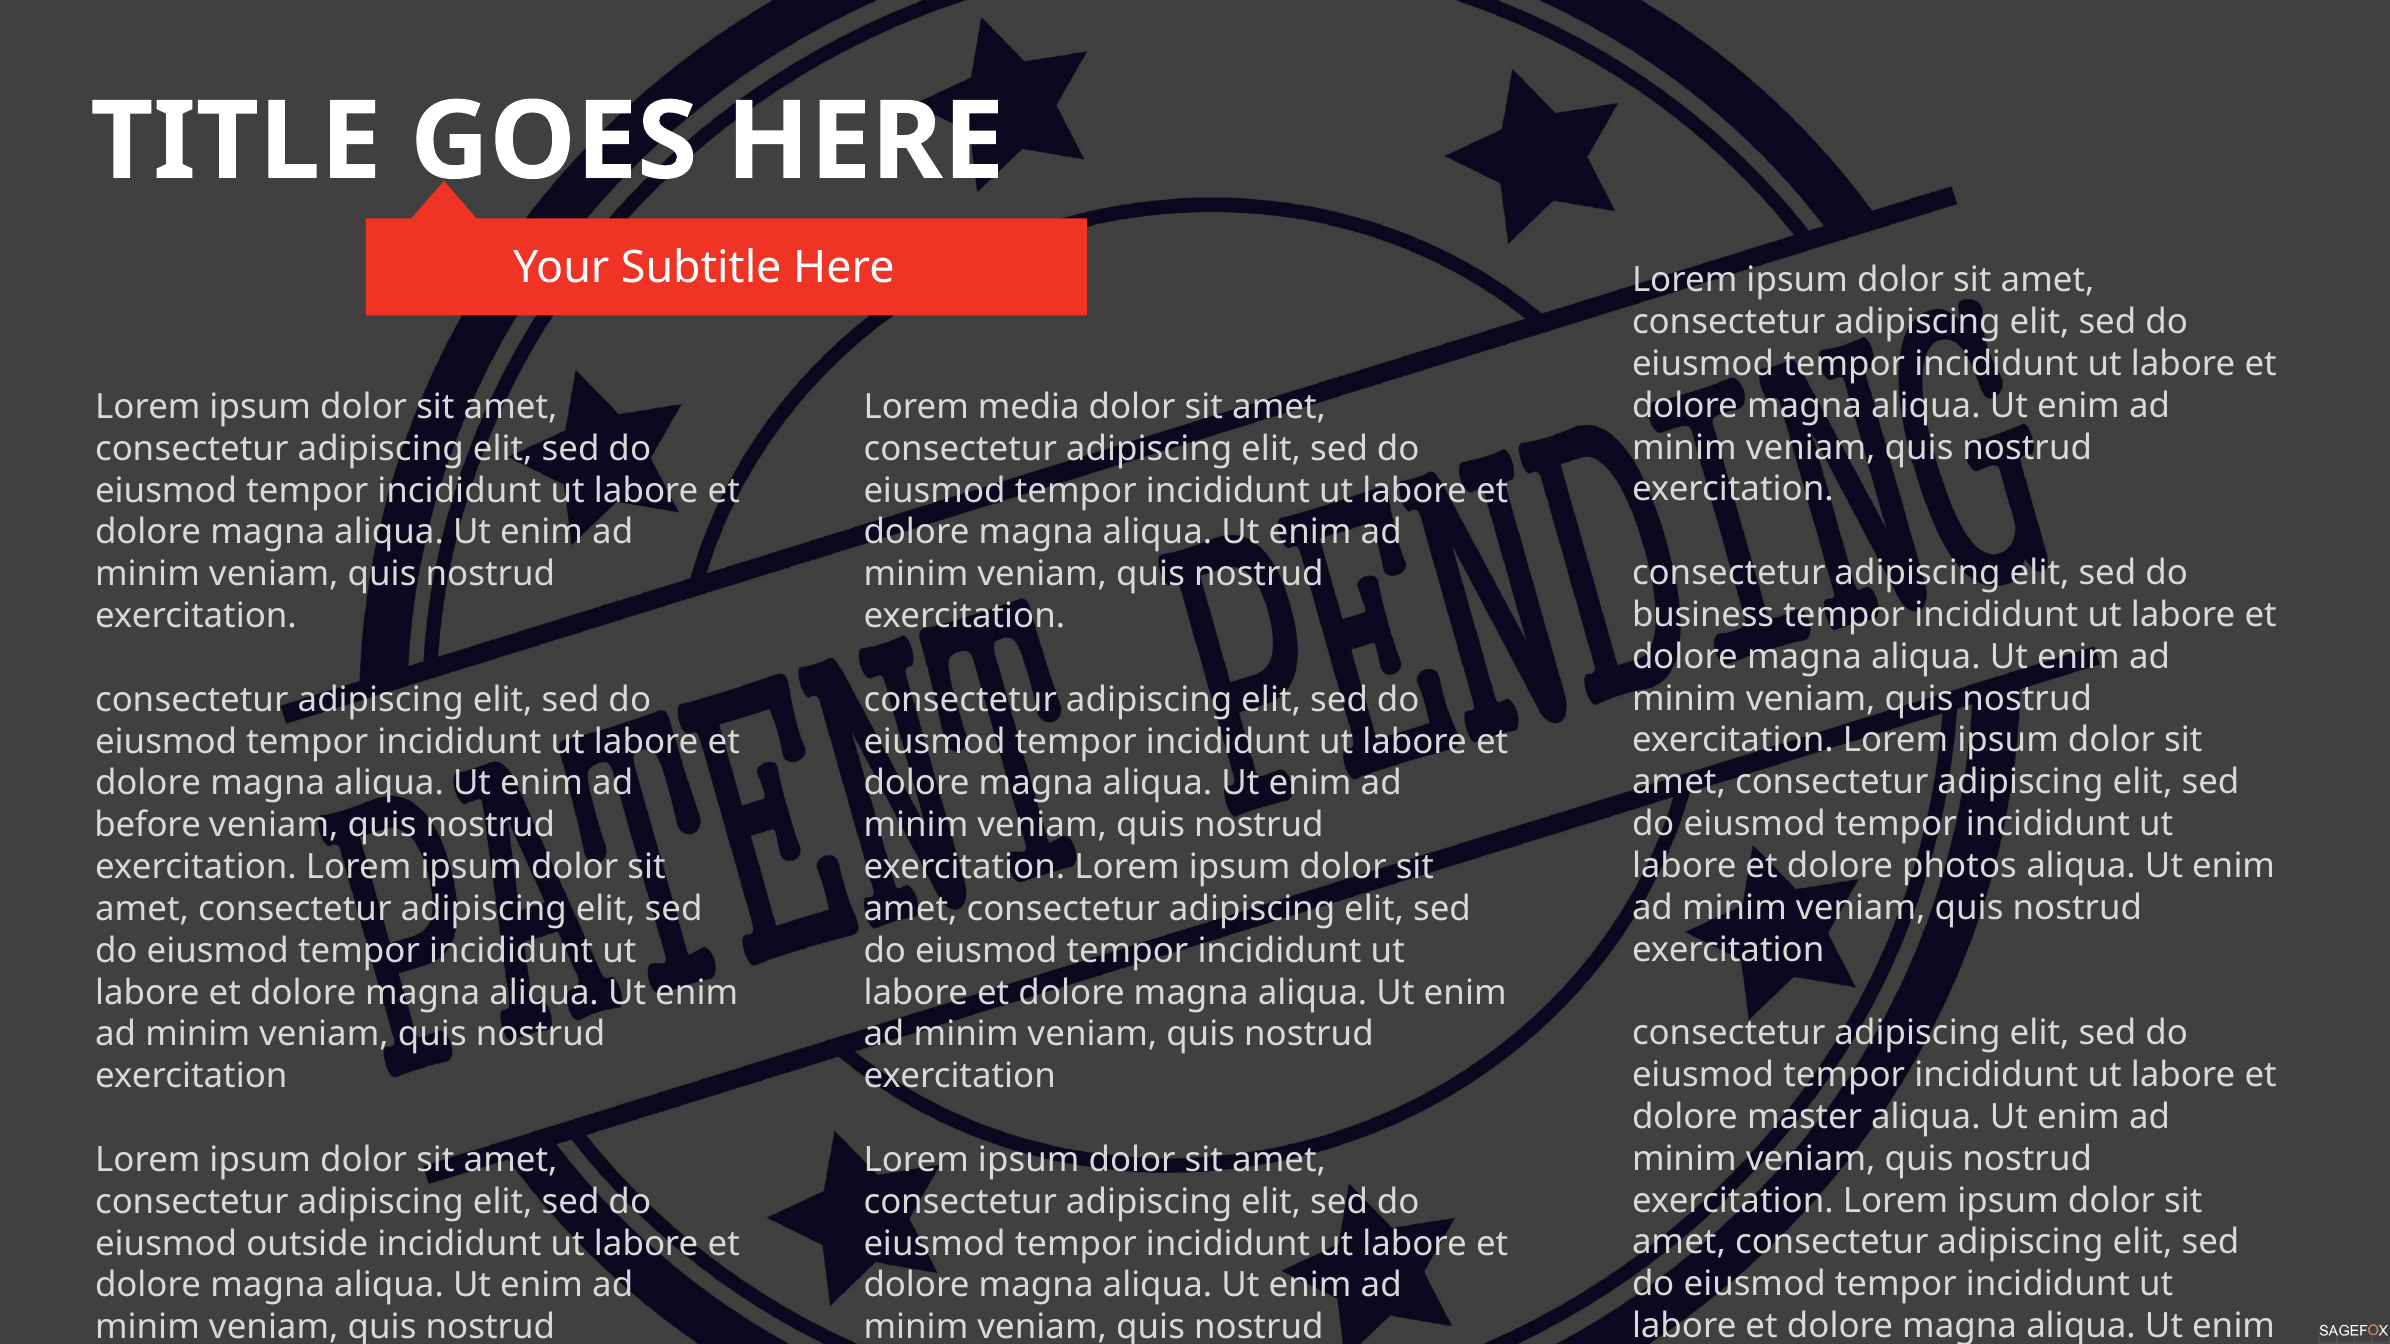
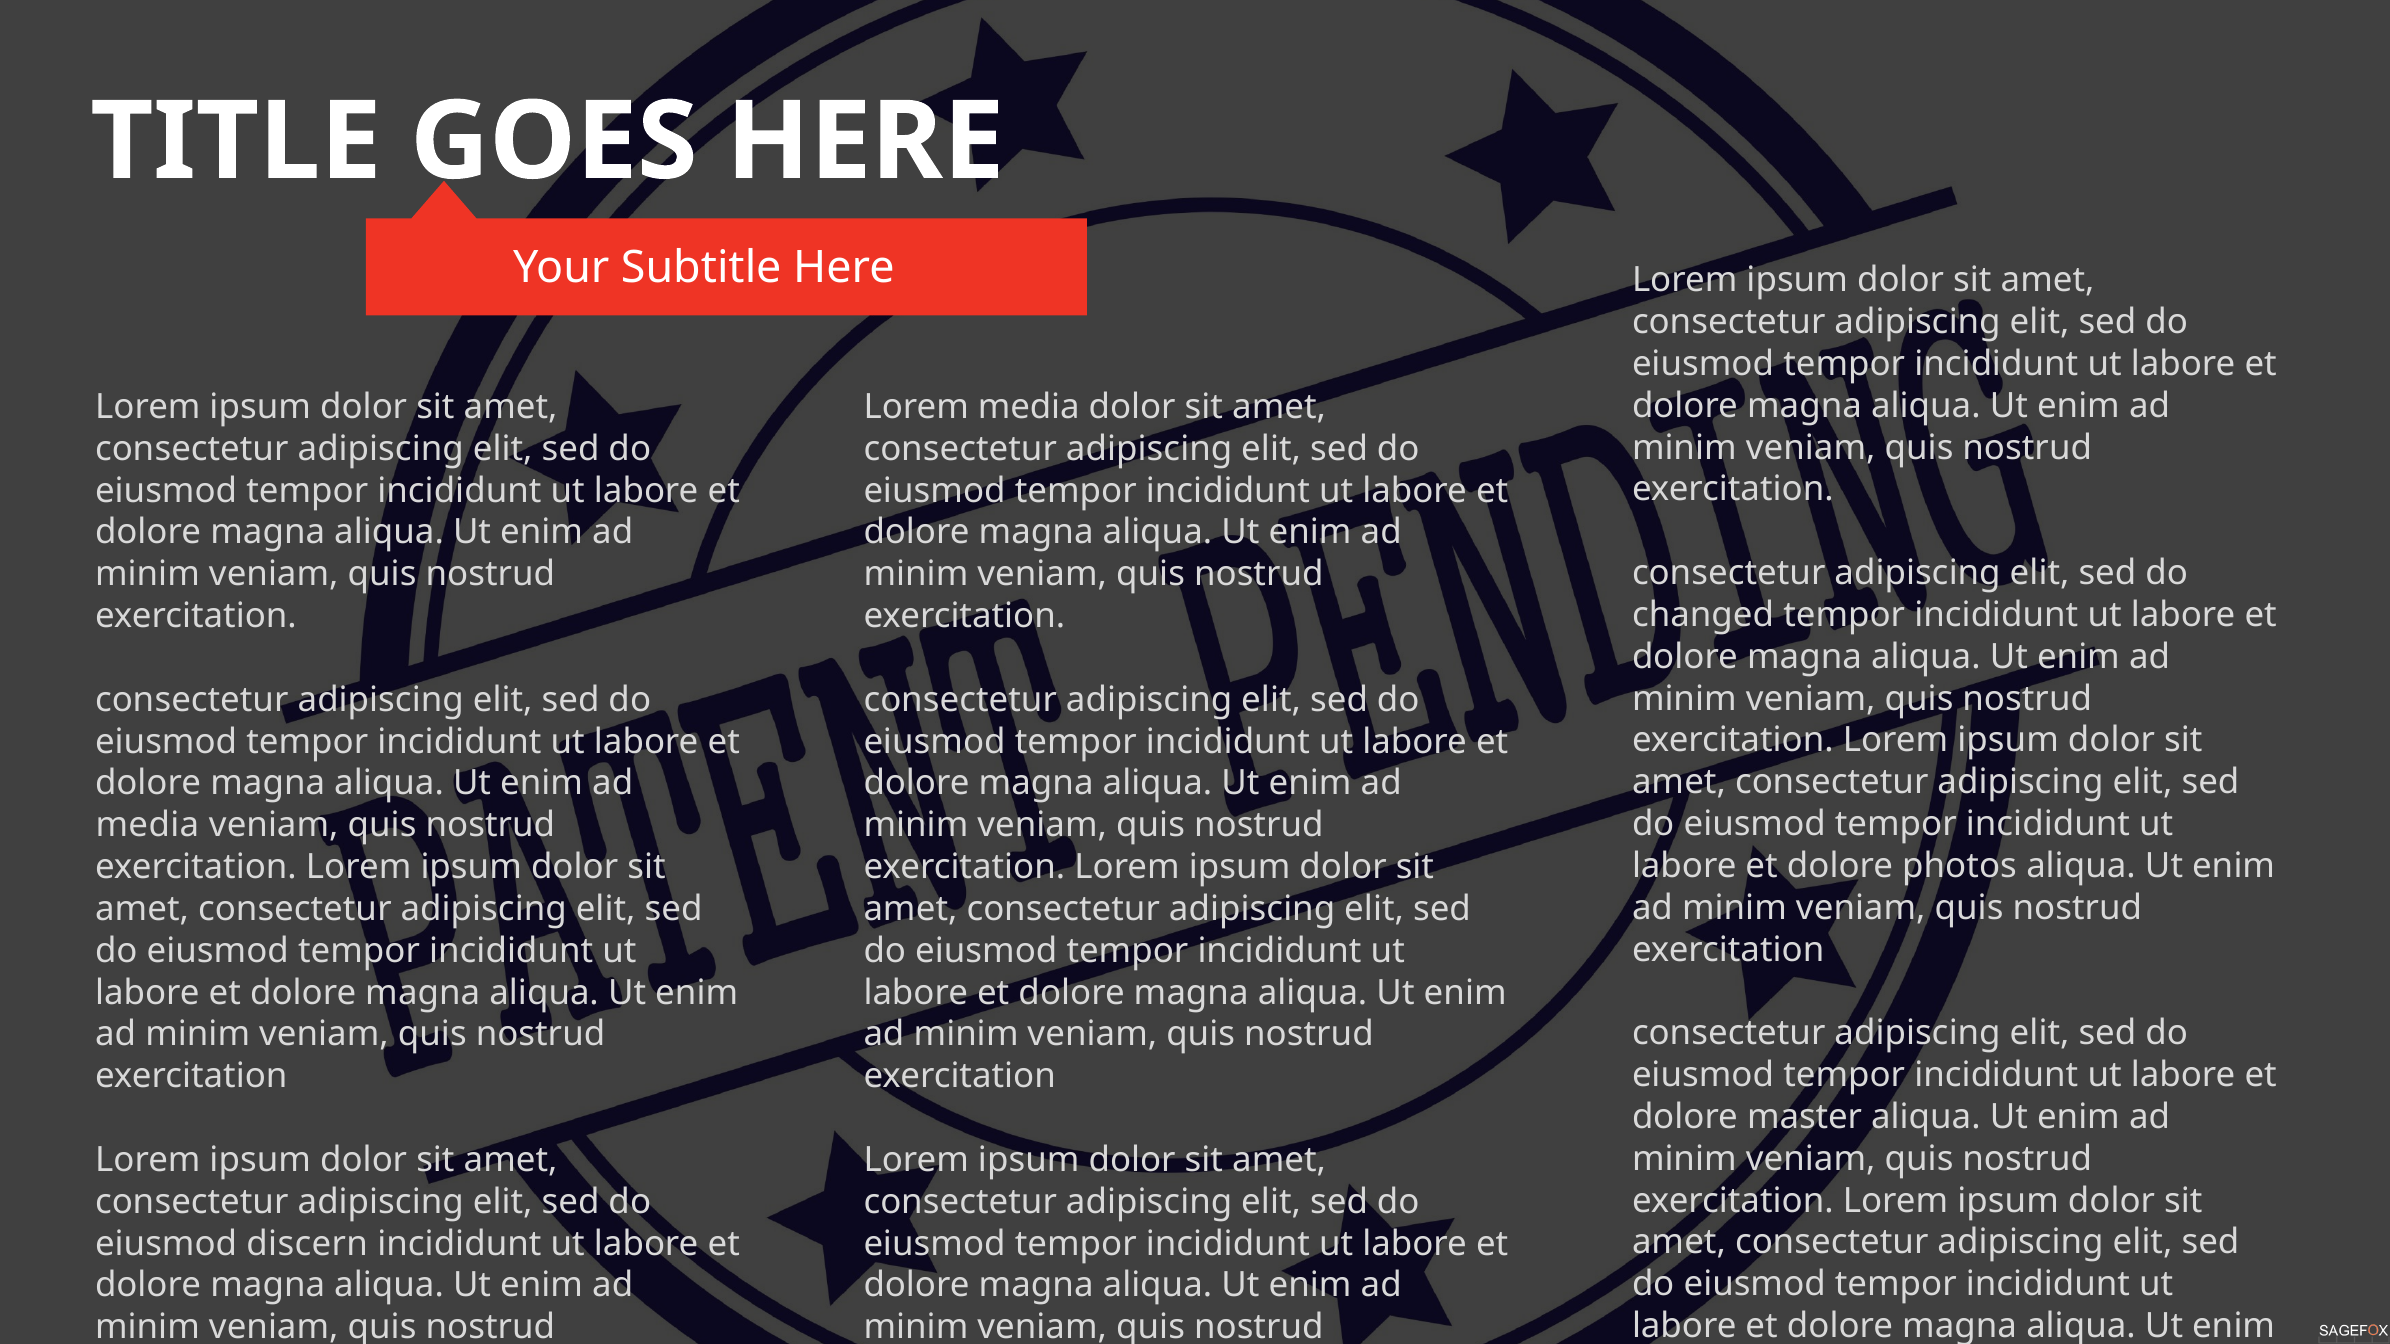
business: business -> changed (1703, 615)
before: before -> media (147, 825)
outside: outside -> discern (307, 1244)
